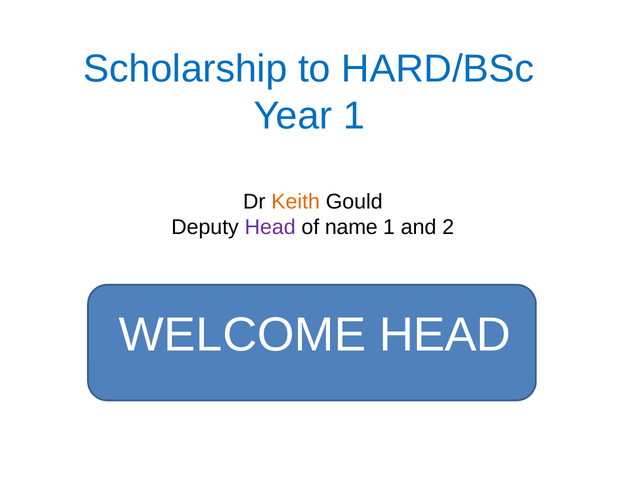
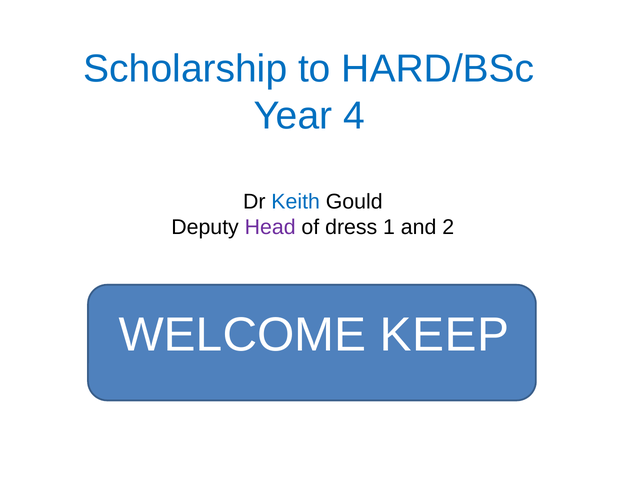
Year 1: 1 -> 4 (354, 116)
Keith colour: orange -> blue (296, 202)
name: name -> dress (351, 227)
WELCOME HEAD: HEAD -> KEEP (444, 335)
